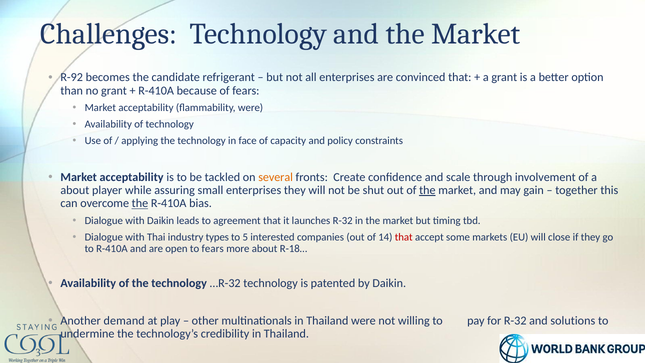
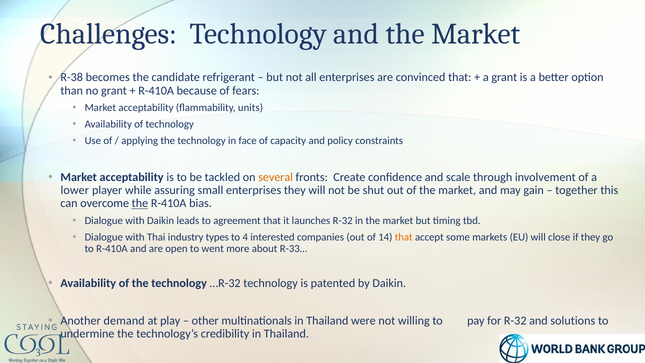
R-92: R-92 -> R-38 (72, 77)
flammability were: were -> units (250, 108)
about: about -> lower (75, 190)
the underline: present -> none (427, 190)
5: 5 -> 4 (245, 237)
that colour: red -> orange (404, 237)
to fears: fears -> went (213, 249)
R-18…: R-18… -> R-33… (294, 249)
